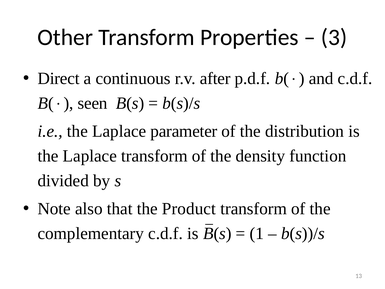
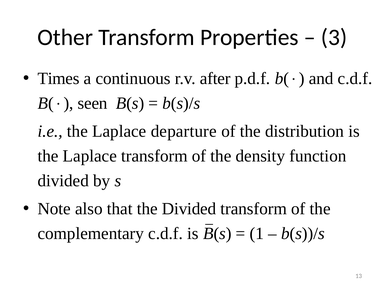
Direct: Direct -> Times (59, 78)
parameter: parameter -> departure (184, 131)
the Product: Product -> Divided (189, 209)
